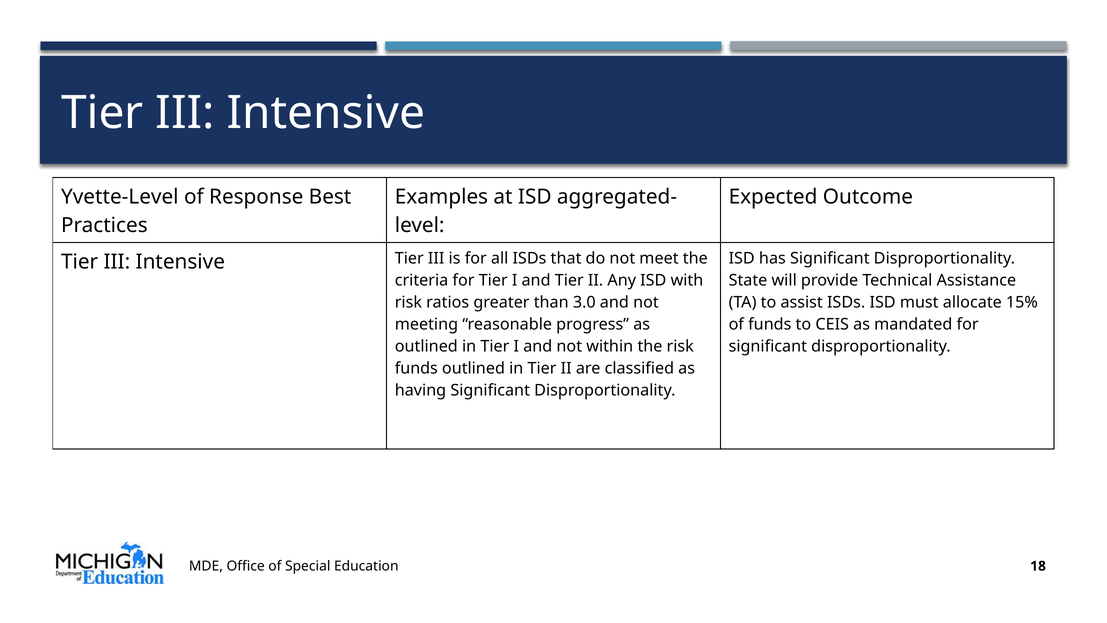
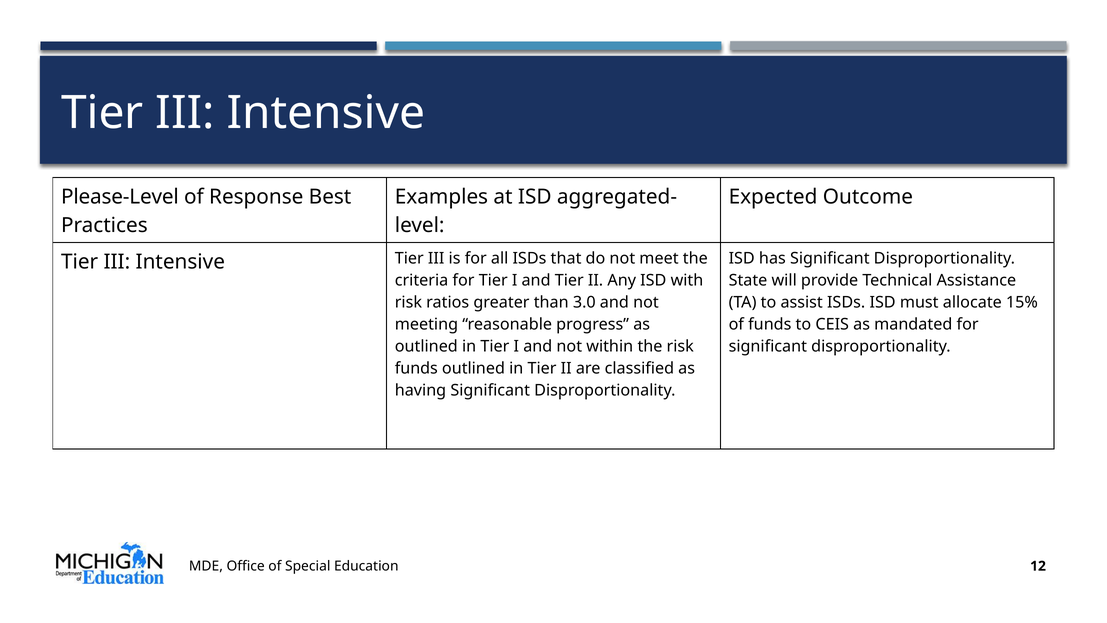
Yvette-Level: Yvette-Level -> Please-Level (120, 197)
18: 18 -> 12 (1038, 566)
